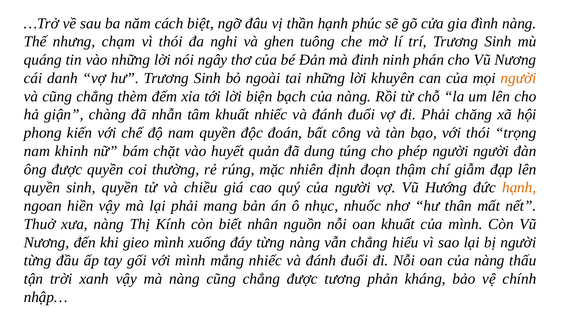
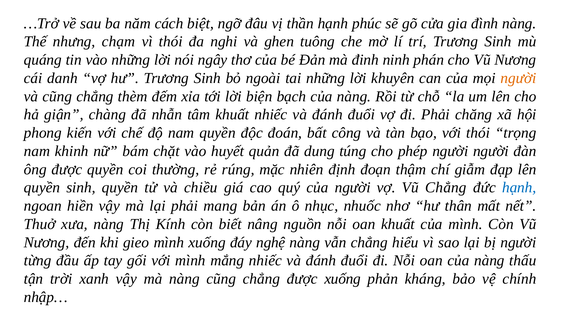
Vũ Hướng: Hướng -> Chẳng (446, 187)
hạnh colour: orange -> blue (519, 187)
nhân: nhân -> nâng (263, 224)
đáy từng: từng -> nghệ (271, 242)
được tương: tương -> xuống (343, 278)
